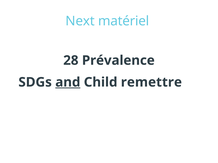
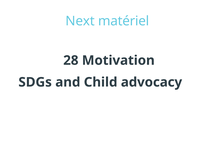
Prévalence: Prévalence -> Motivation (118, 61)
and underline: present -> none (68, 82)
remettre: remettre -> advocacy (151, 82)
